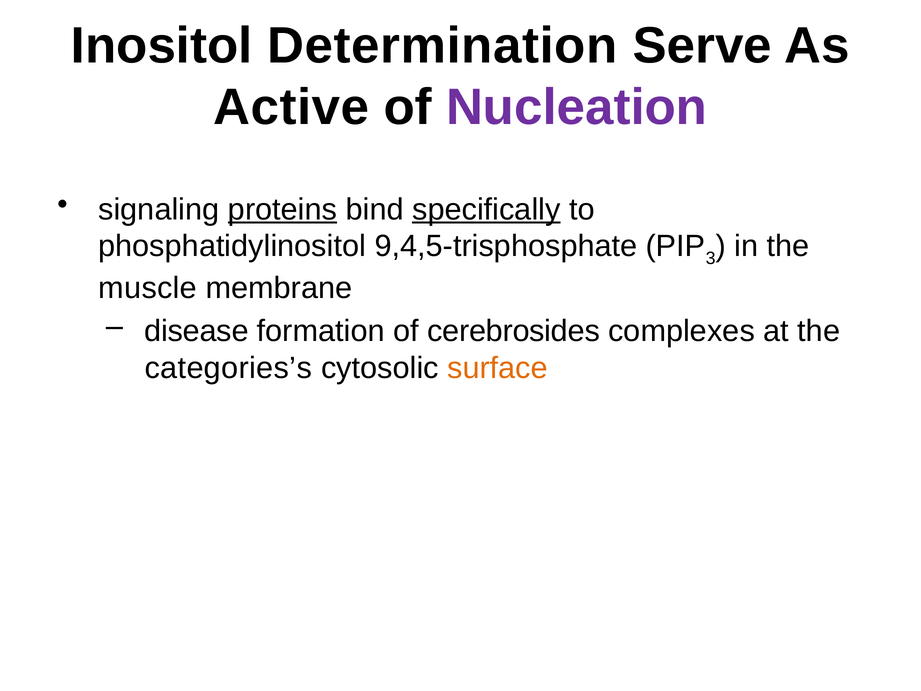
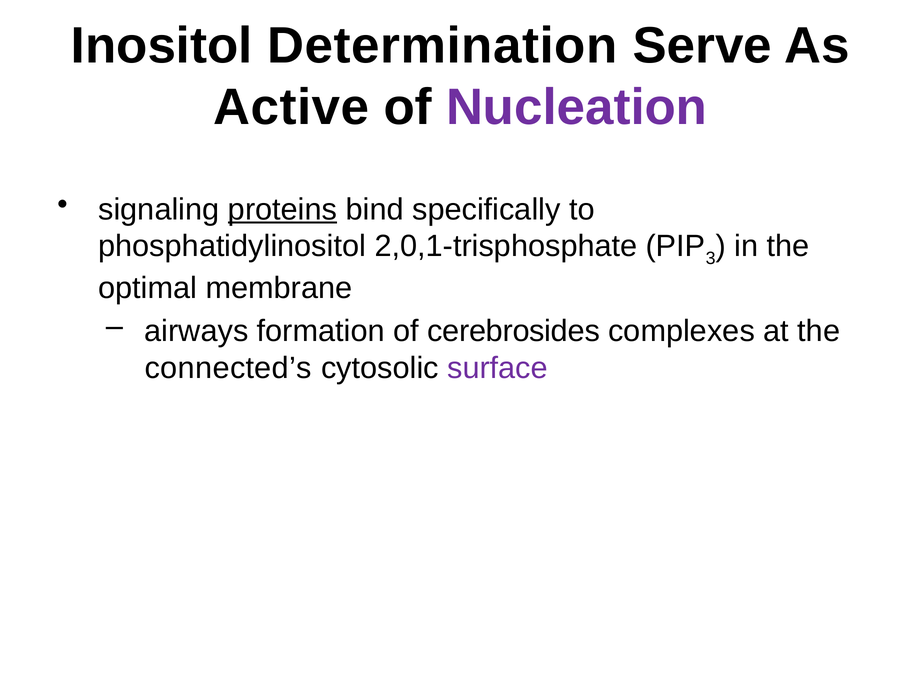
specifically underline: present -> none (486, 209)
9,4,5-trisphosphate: 9,4,5-trisphosphate -> 2,0,1-trisphosphate (506, 246)
muscle: muscle -> optimal (148, 288)
disease: disease -> airways (196, 331)
categories’s: categories’s -> connected’s (228, 368)
surface colour: orange -> purple (498, 368)
